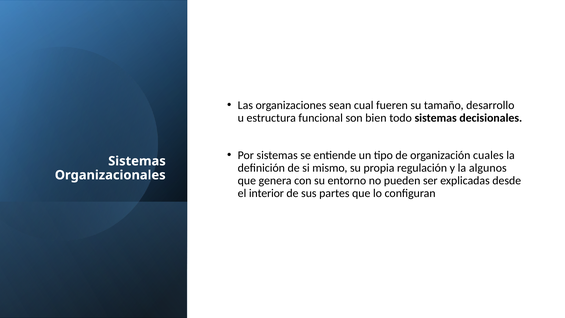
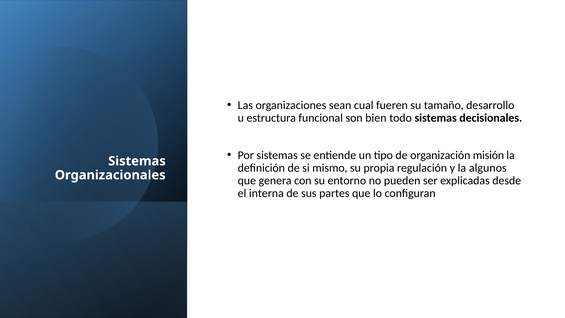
cuales: cuales -> misión (488, 155)
interior: interior -> interna (266, 193)
